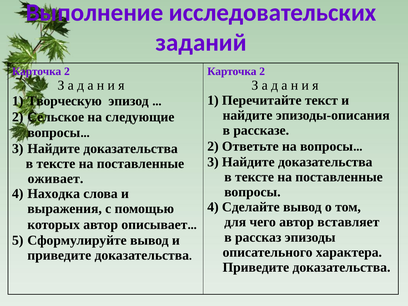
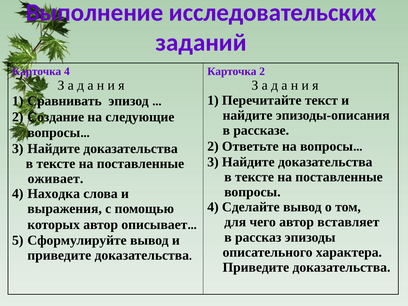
2: 2 -> 4 (67, 71)
Творческую: Творческую -> Сравнивать (65, 101)
Сельское: Сельское -> Создание (56, 117)
